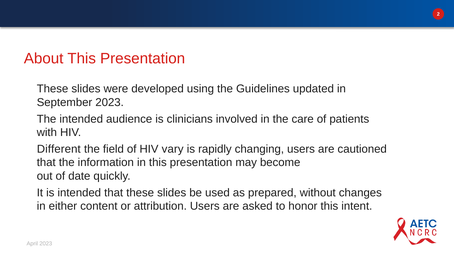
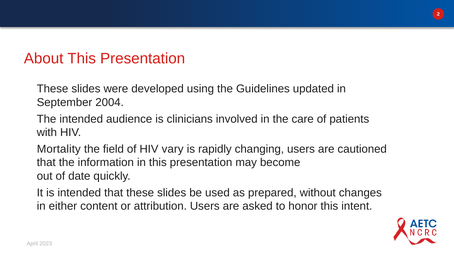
September 2023: 2023 -> 2004 (110, 103)
Different: Different -> Mortality (59, 149)
